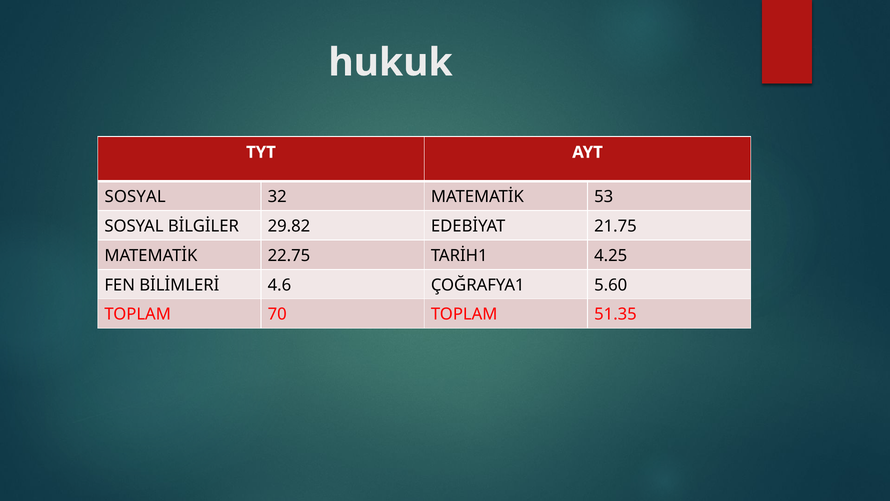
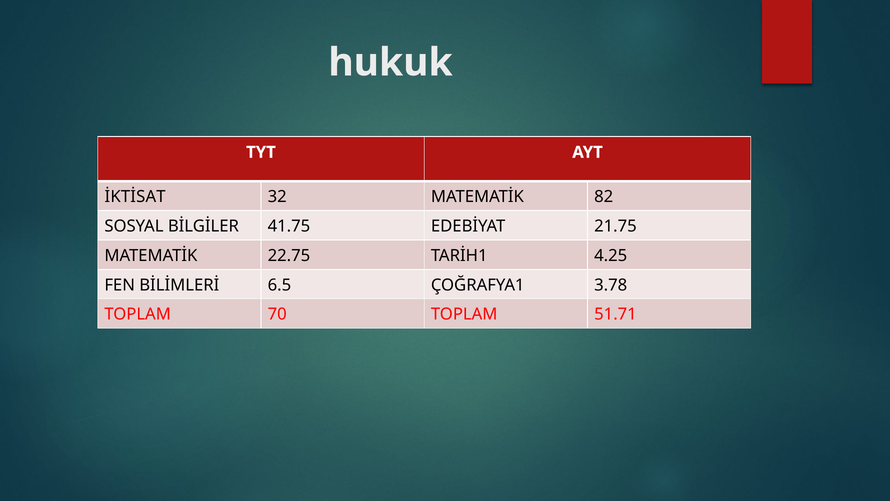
SOSYAL: SOSYAL -> İKTİSAT (135, 197)
53: 53 -> 82 (604, 197)
29.82: 29.82 -> 41.75 (289, 226)
4.6: 4.6 -> 6.5 (279, 285)
5.60: 5.60 -> 3.78 (611, 285)
51.35: 51.35 -> 51.71 (616, 314)
